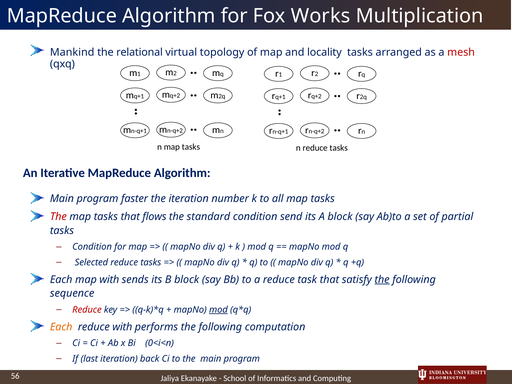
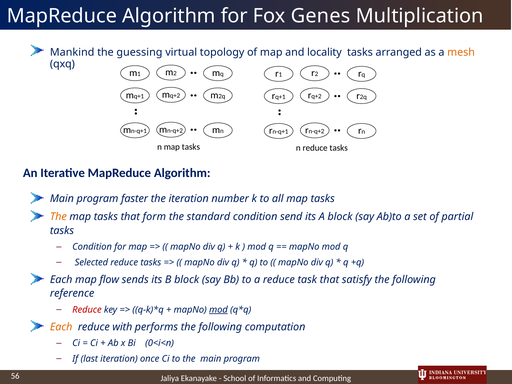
Works: Works -> Genes (321, 16)
relational: relational -> guessing (139, 52)
mesh colour: red -> orange (461, 52)
The colour: red -> orange (58, 217)
flows: flows -> form (154, 217)
map with: with -> flow (109, 280)
the underline: present -> none (382, 280)
sequence: sequence -> reference (72, 293)
back: back -> once (150, 359)
